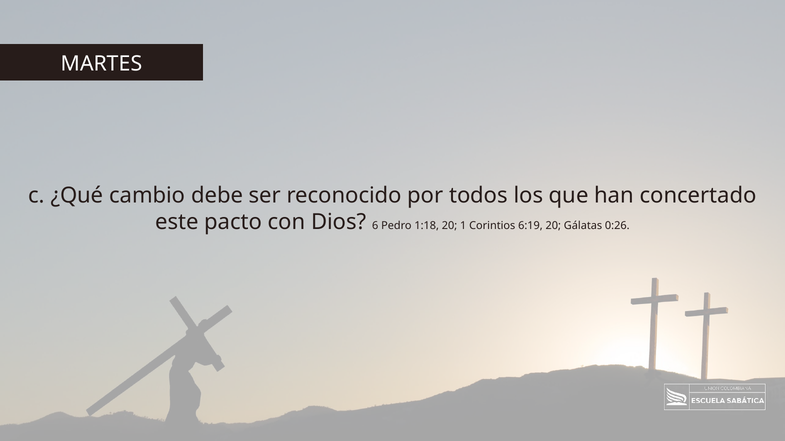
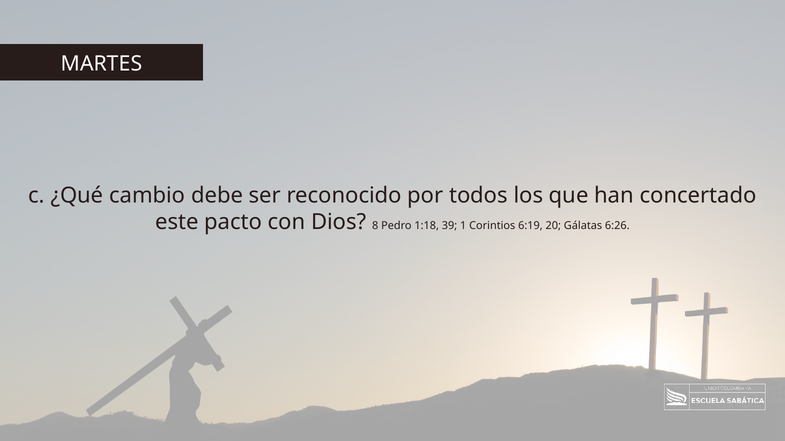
6: 6 -> 8 (375, 226)
1:18 20: 20 -> 39 (450, 226)
0:26: 0:26 -> 6:26 (617, 226)
